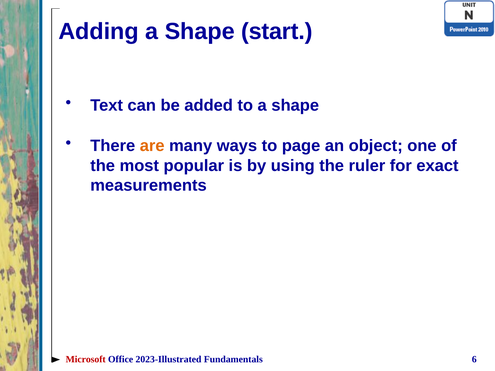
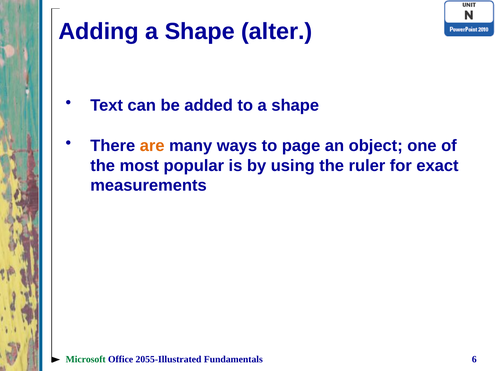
start: start -> alter (277, 31)
Microsoft colour: red -> green (86, 360)
2023-Illustrated: 2023-Illustrated -> 2055-Illustrated (168, 360)
